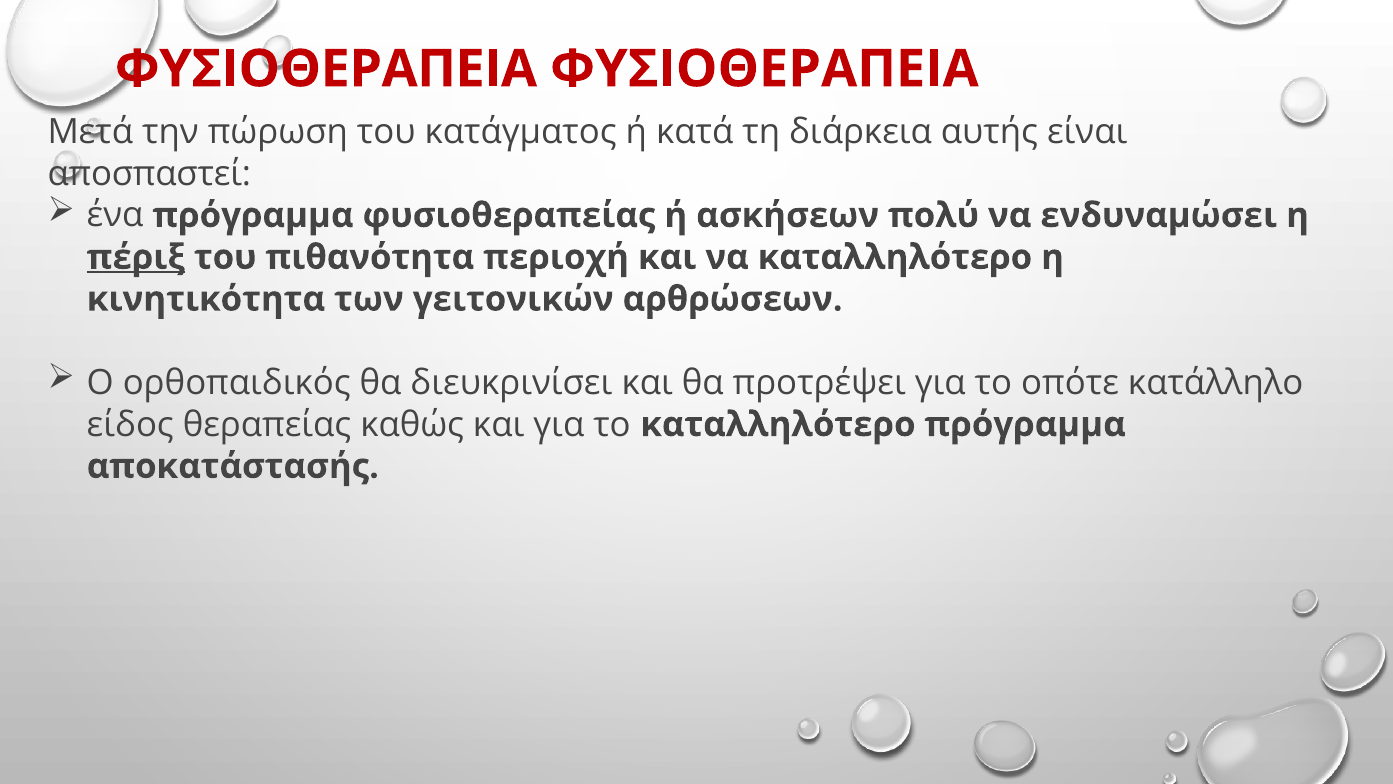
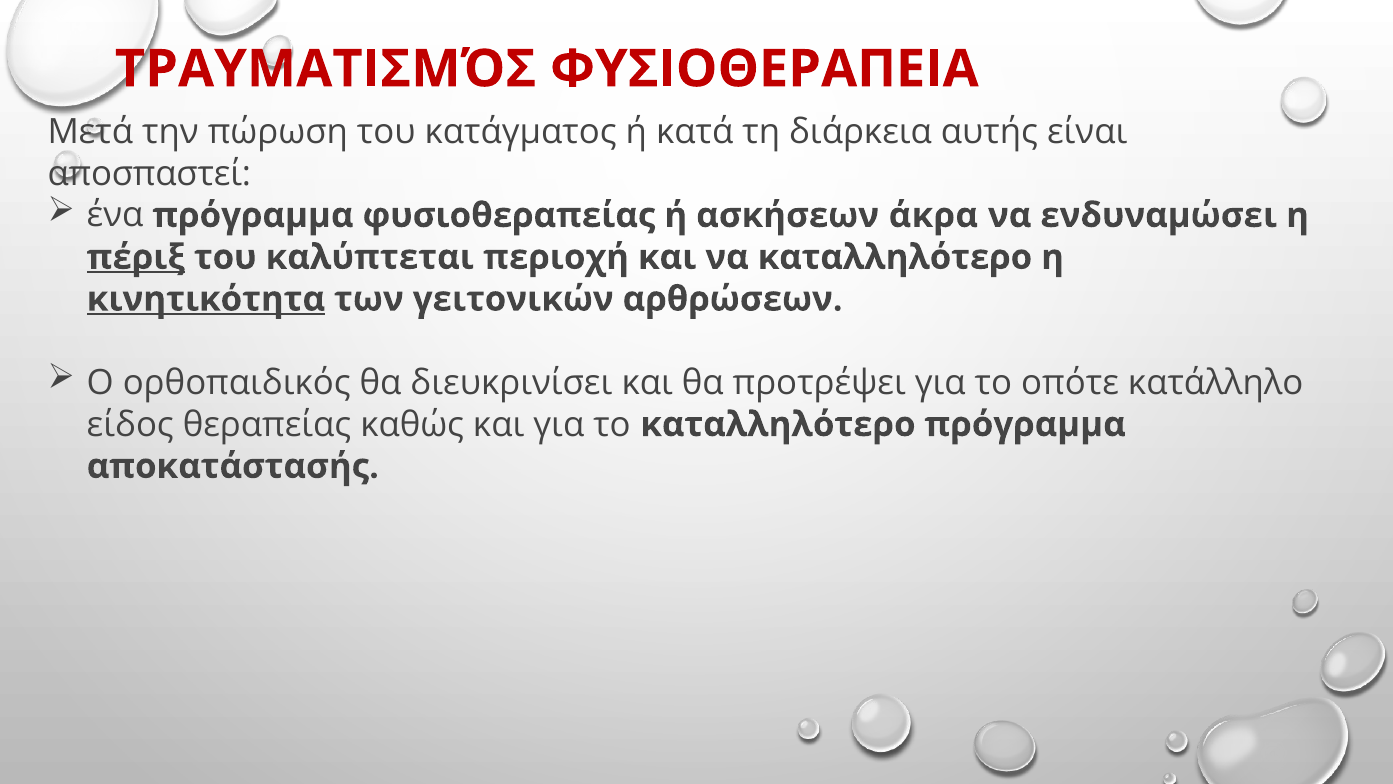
ΦΥΣΙΟΘΕΡΑΠΕΙΑ: ΦΥΣΙΟΘΕΡΑΠΕΙΑ -> ΤΡΑΥΜΑΤΙΣΜΌΣ (326, 69)
πολύ: πολύ -> άκρα (933, 215)
πιθανότητα: πιθανότητα -> καλύπτεται (370, 257)
κινητικότητα underline: none -> present (206, 299)
